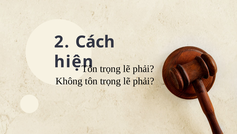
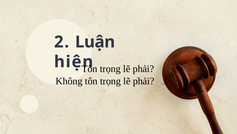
Cách: Cách -> Luận (95, 42)
